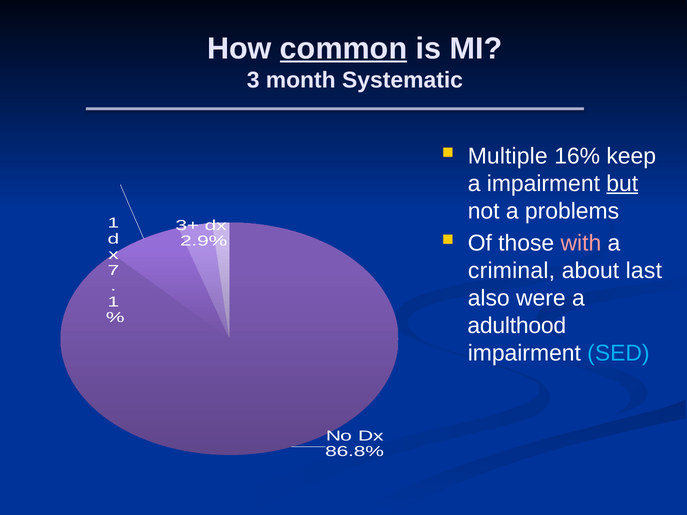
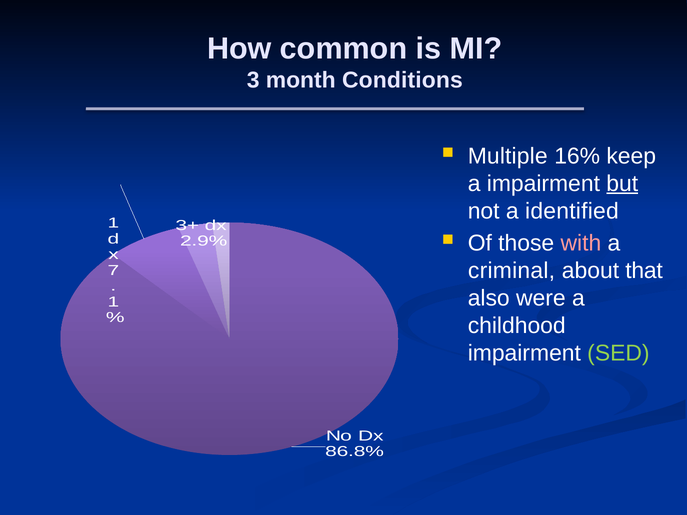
common underline: present -> none (344, 49)
Systematic: Systematic -> Conditions (402, 80)
problems: problems -> identified (572, 211)
last: last -> that (644, 271)
adulthood: adulthood -> childhood (517, 326)
SED colour: light blue -> light green (618, 353)
